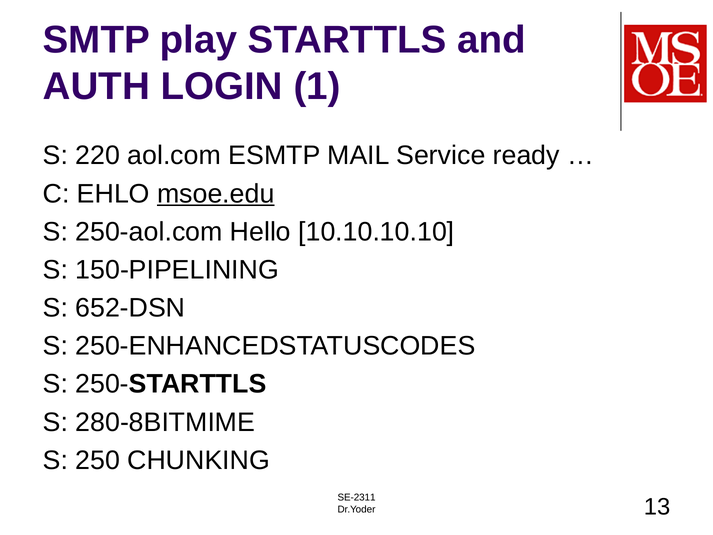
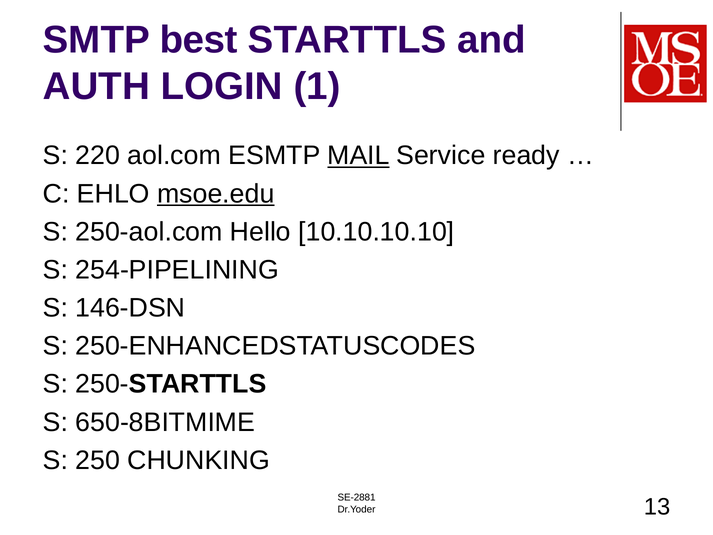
play: play -> best (199, 40)
MAIL underline: none -> present (359, 156)
150-PIPELINING: 150-PIPELINING -> 254-PIPELINING (177, 270)
652-DSN: 652-DSN -> 146-DSN (130, 308)
280-8BITMIME: 280-8BITMIME -> 650-8BITMIME (165, 422)
SE-2311: SE-2311 -> SE-2881 (357, 497)
